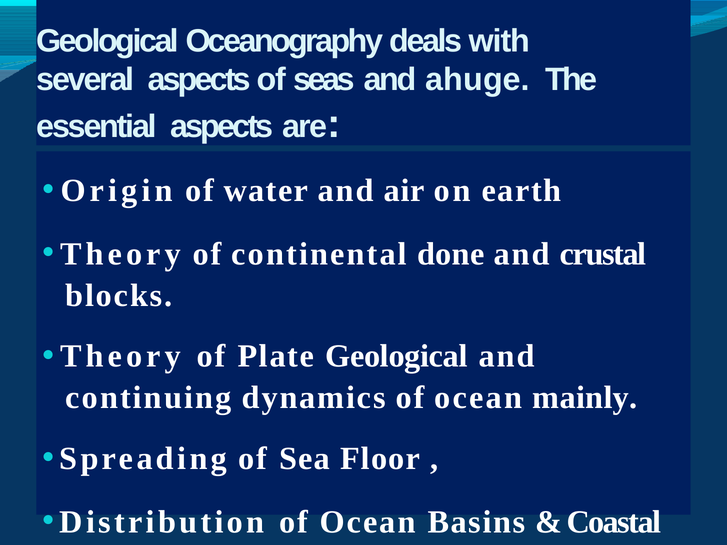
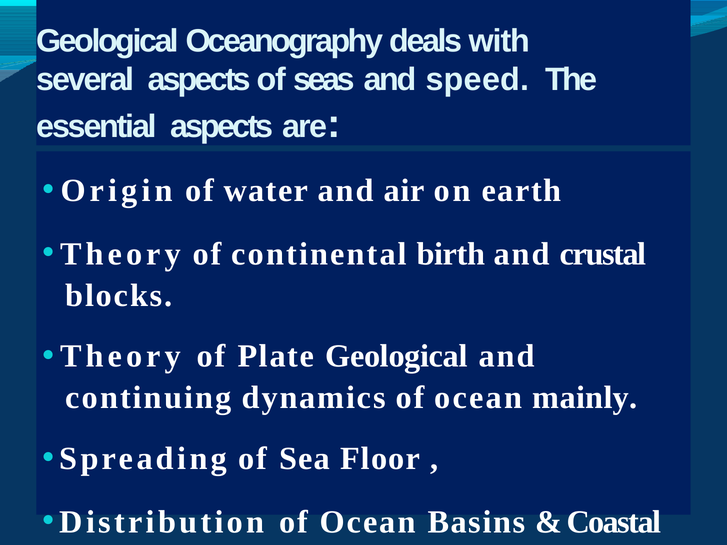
ahuge: ahuge -> speed (477, 80)
done: done -> birth (451, 254)
